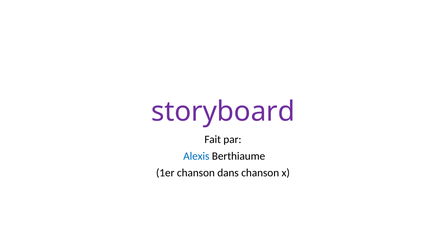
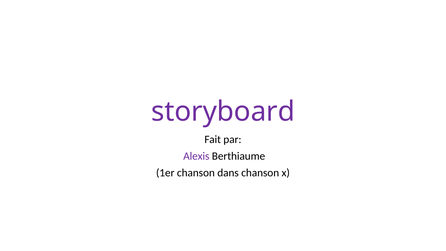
Alexis colour: blue -> purple (196, 156)
